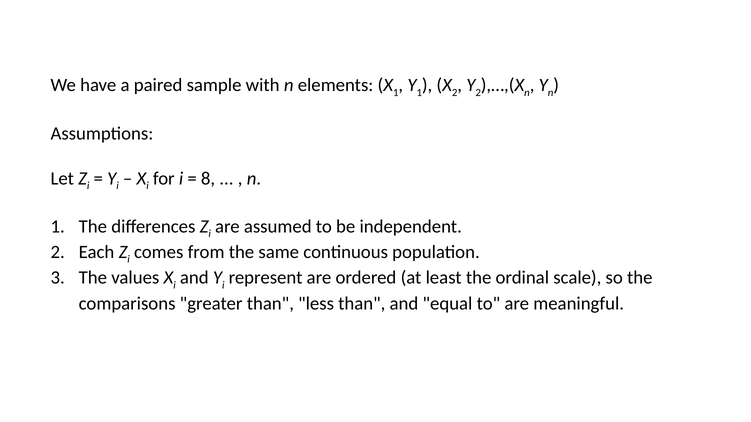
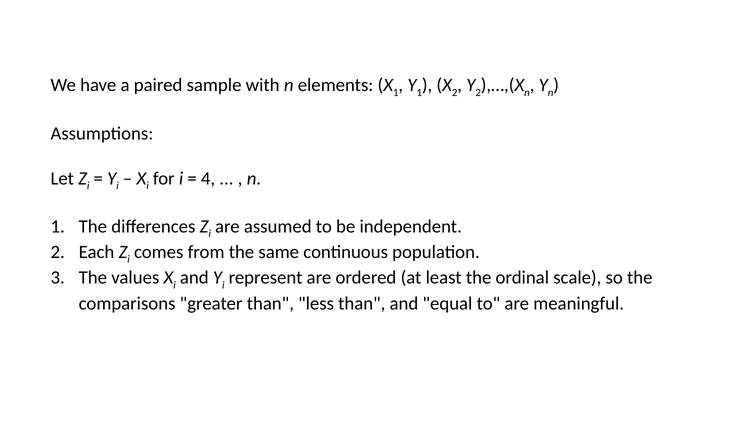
8: 8 -> 4 (208, 179)
